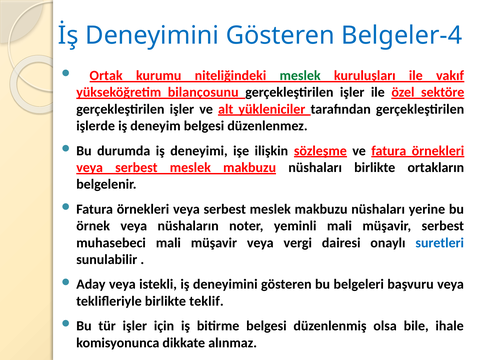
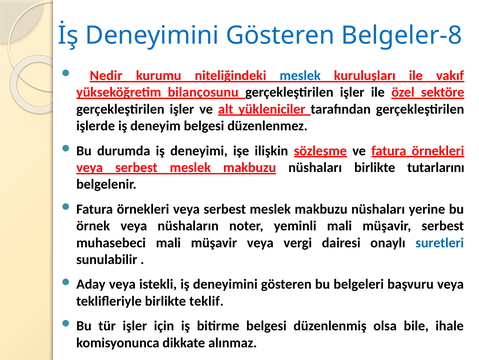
Belgeler-4: Belgeler-4 -> Belgeler-8 (402, 35)
Ortak: Ortak -> Nedir (106, 75)
meslek colour: green -> blue (300, 75)
ortakların: ortakların -> tutarlarını (436, 167)
